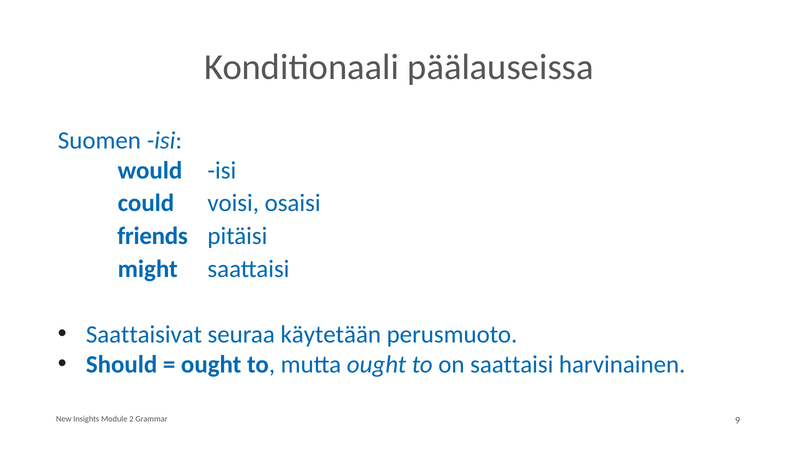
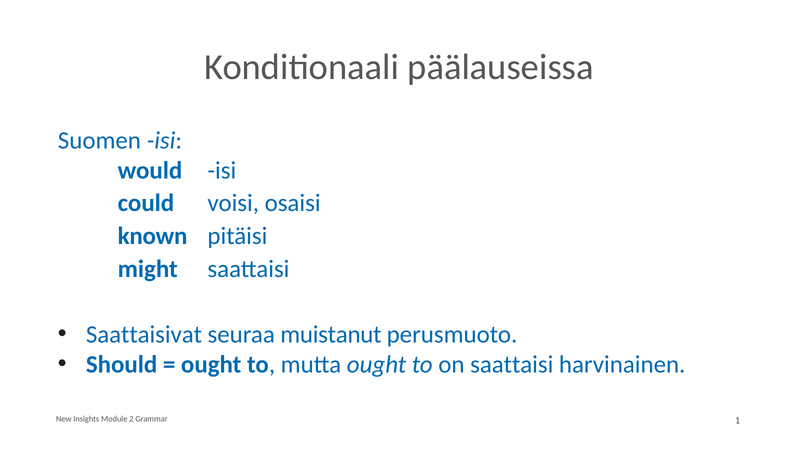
friends: friends -> known (153, 236)
käytetään: käytetään -> muistanut (331, 334)
9: 9 -> 1 (738, 420)
